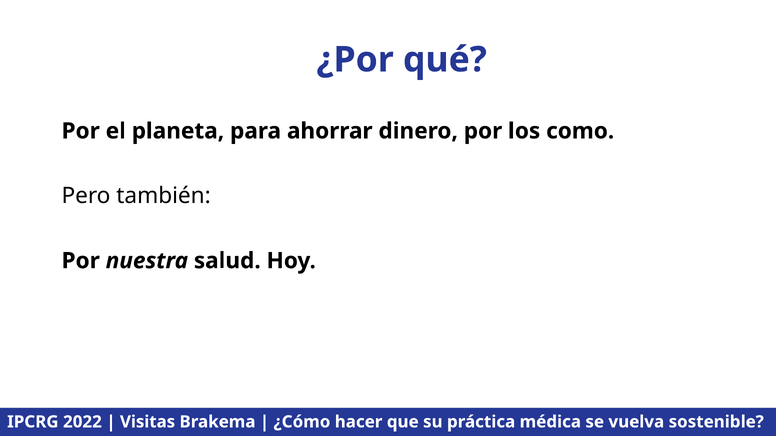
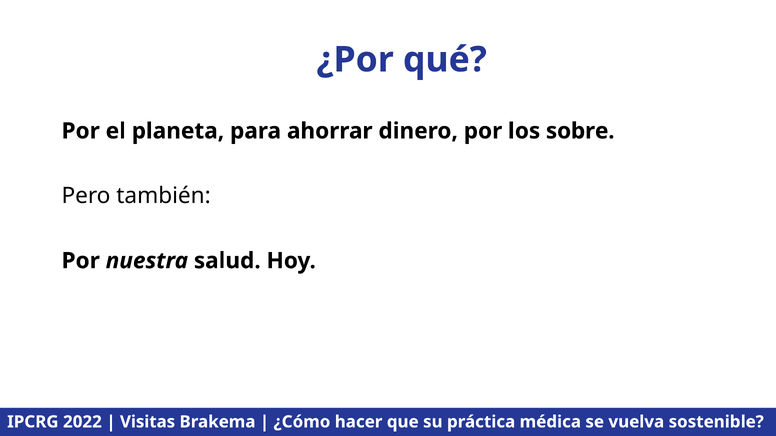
como: como -> sobre (580, 131)
